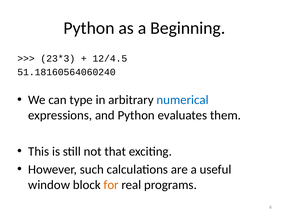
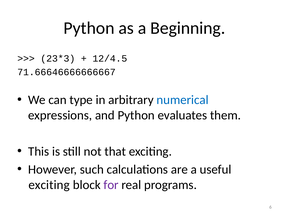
51.18160564060240: 51.18160564060240 -> 71.66646666666667 (66, 72)
window: window -> exciting (49, 185)
for colour: orange -> purple (111, 185)
